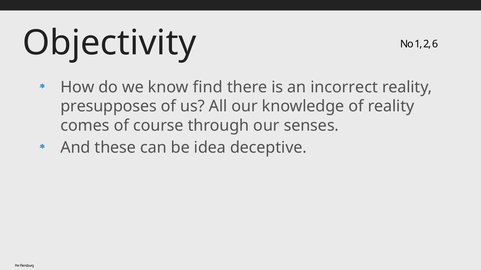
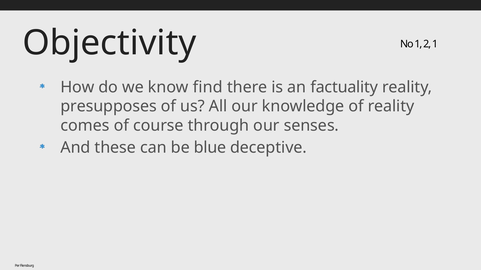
2 6: 6 -> 1 (435, 44)
incorrect: incorrect -> factuality (344, 87)
idea: idea -> blue (210, 148)
